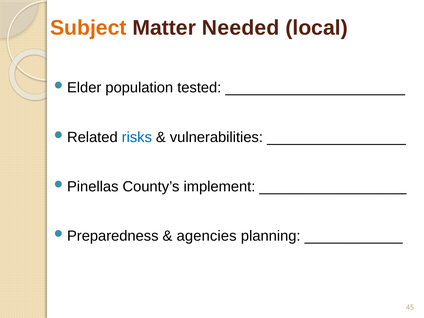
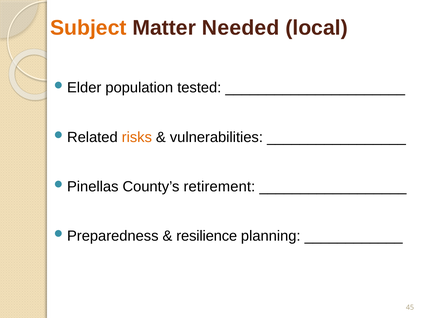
risks colour: blue -> orange (137, 137)
implement: implement -> retirement (219, 187)
agencies: agencies -> resilience (207, 236)
